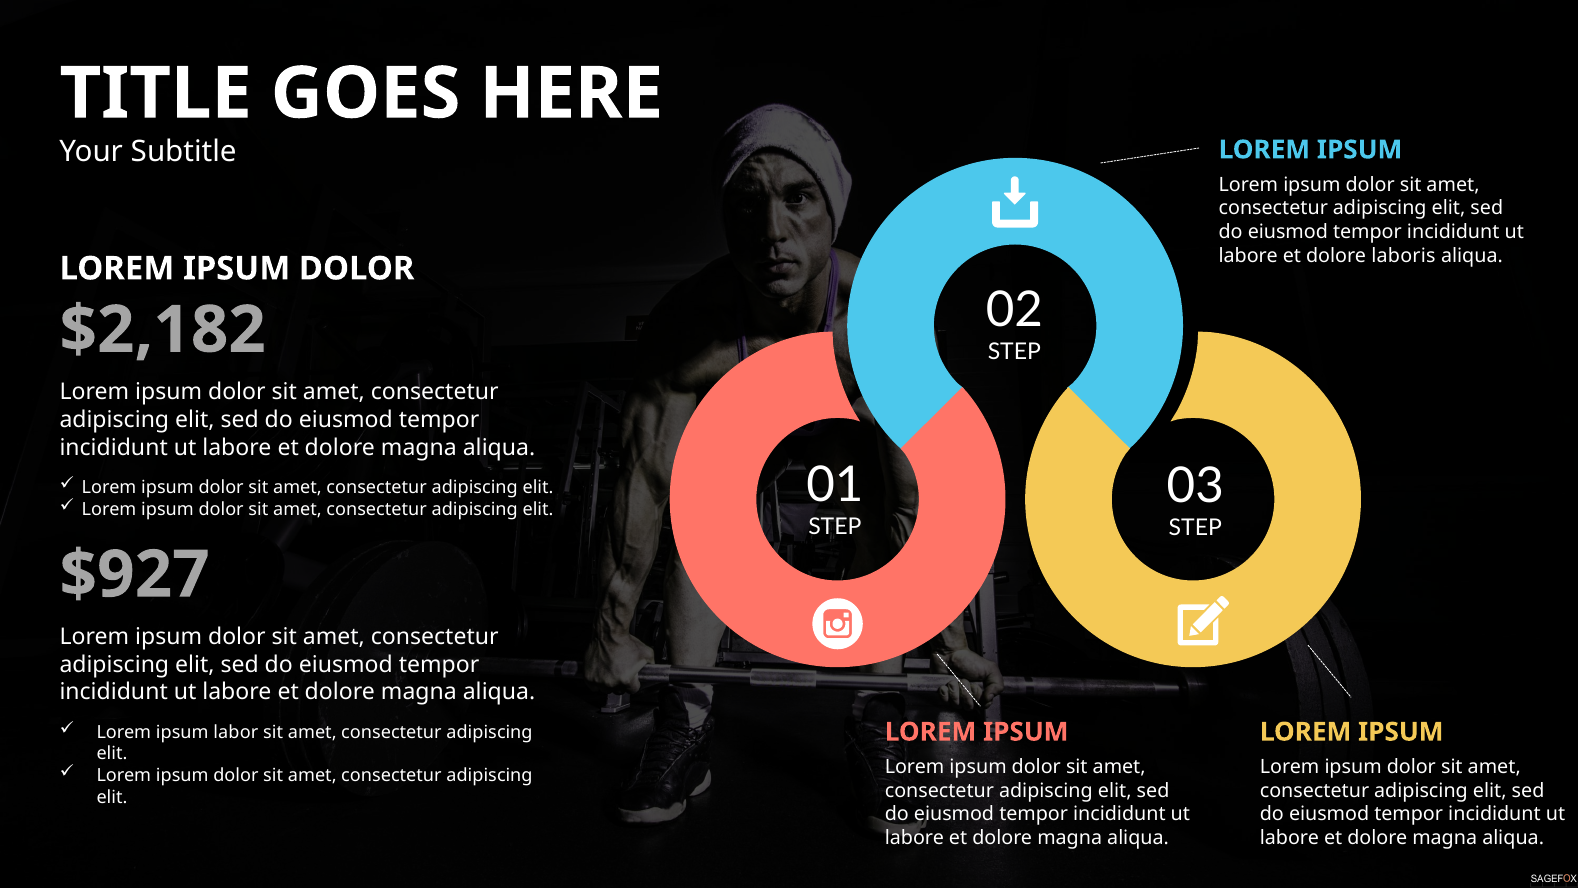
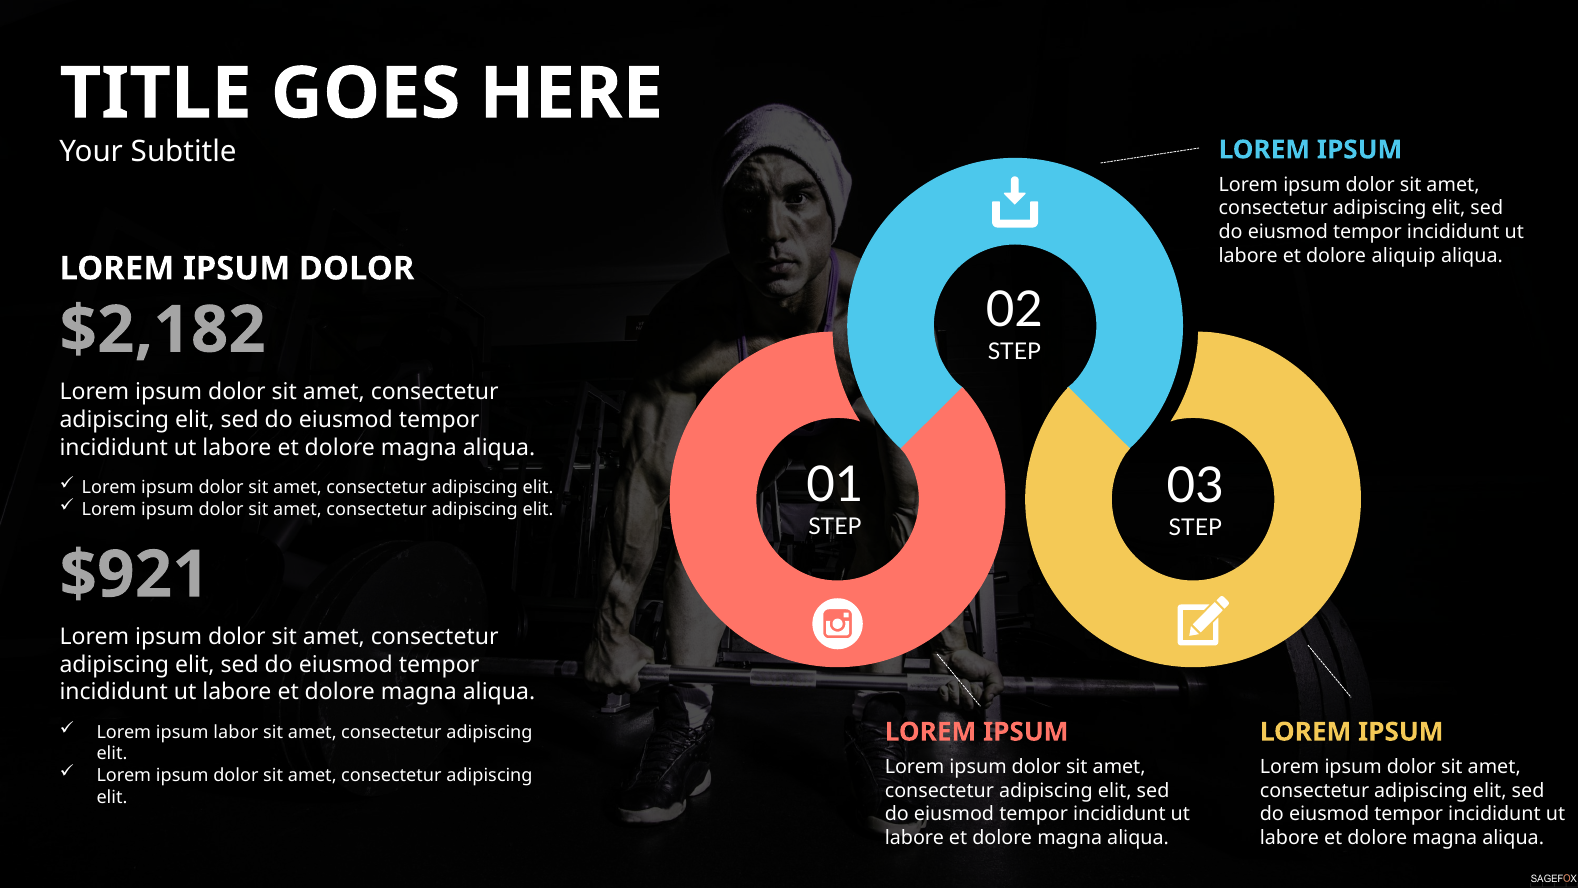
laboris: laboris -> aliquip (1403, 256)
$927: $927 -> $921 (135, 575)
